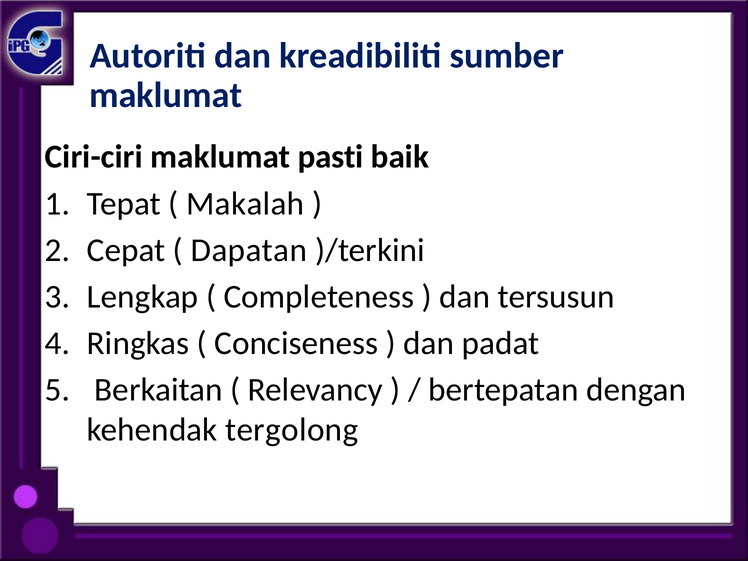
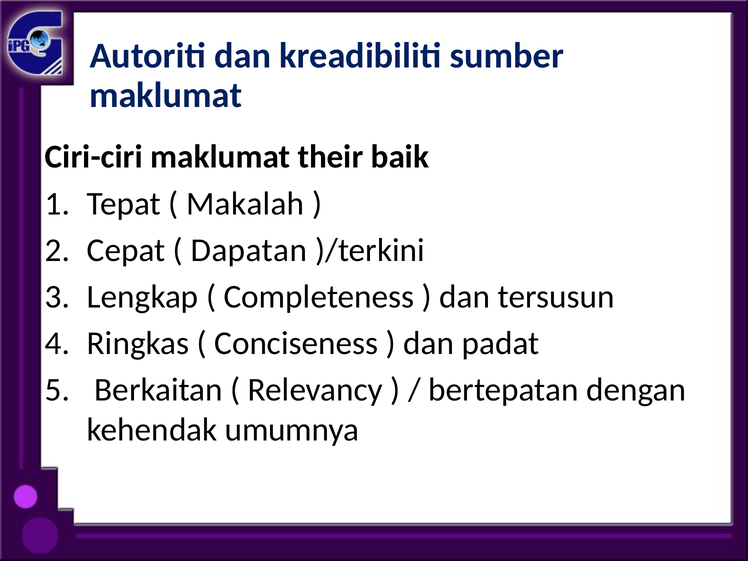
pasti: pasti -> their (331, 157)
tergolong: tergolong -> umumnya (292, 430)
